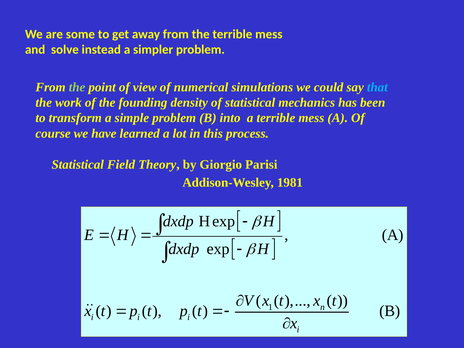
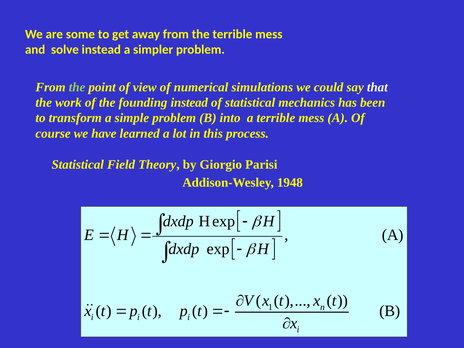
that colour: light blue -> white (377, 87)
founding density: density -> instead (189, 103)
1981: 1981 -> 1948 (290, 183)
